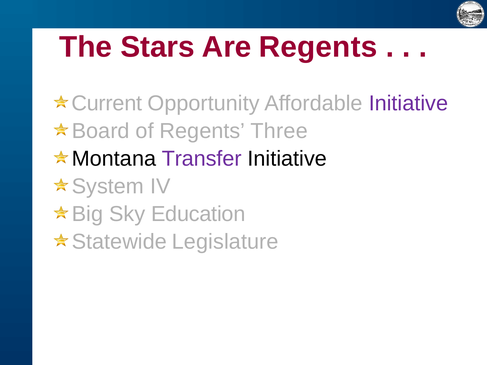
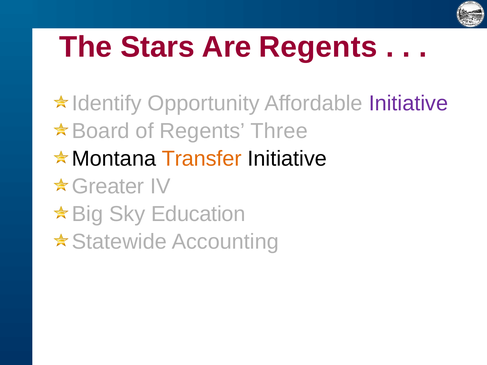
Current: Current -> Identify (107, 103)
Transfer colour: purple -> orange (202, 159)
System: System -> Greater (108, 186)
Legislature: Legislature -> Accounting (225, 242)
